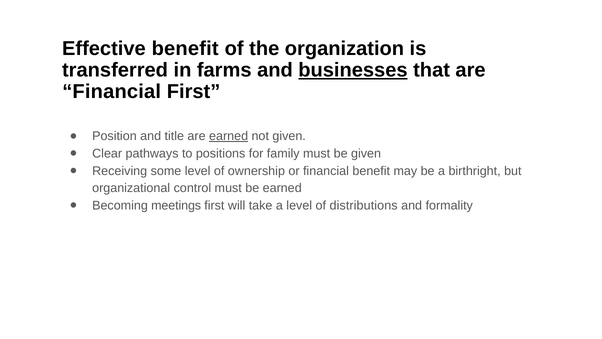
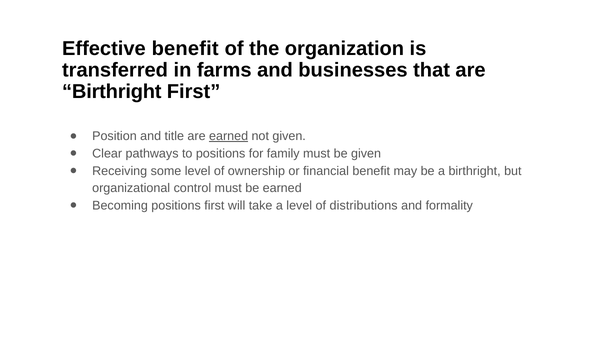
businesses underline: present -> none (353, 70)
Financial: Financial -> Birthright (112, 92)
Becoming meetings: meetings -> positions (176, 205)
